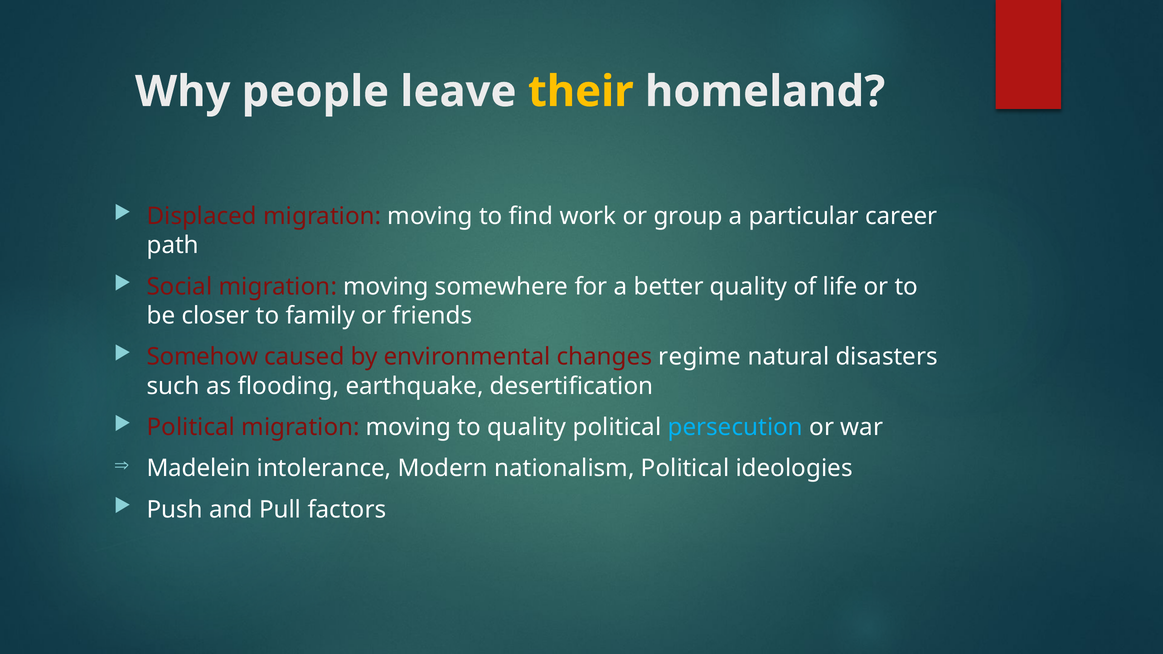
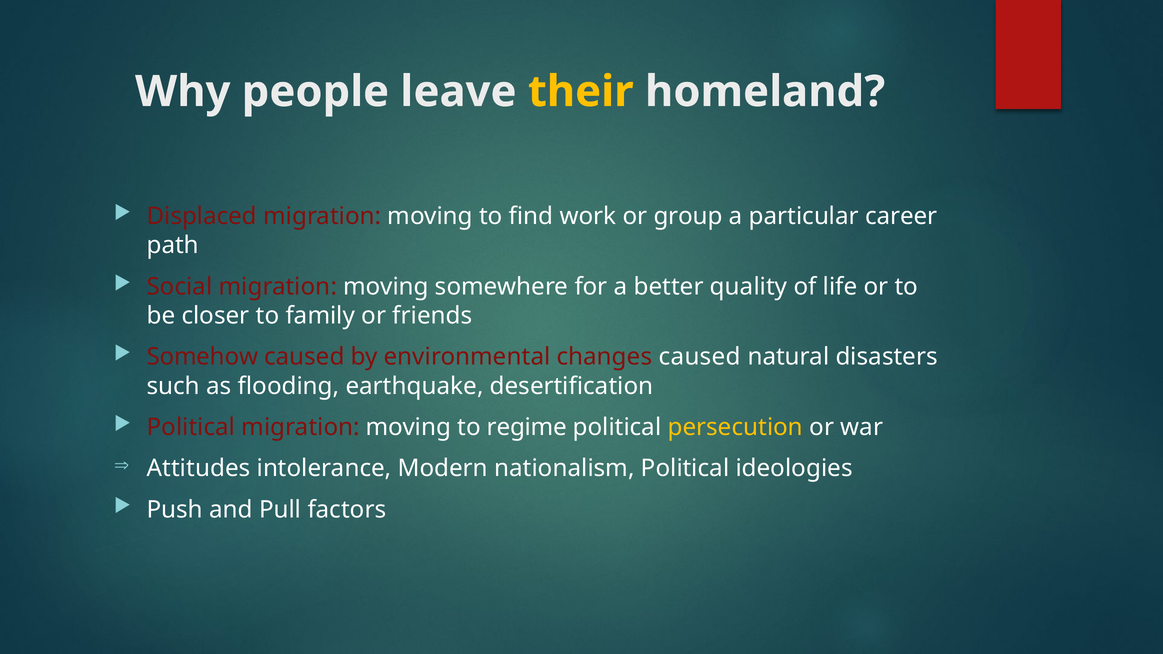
changes regime: regime -> caused (700, 357)
to quality: quality -> regime (527, 427)
persecution colour: light blue -> yellow (735, 427)
Madelein: Madelein -> Attitudes (199, 469)
